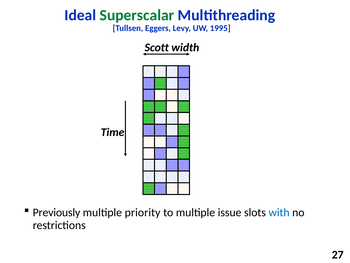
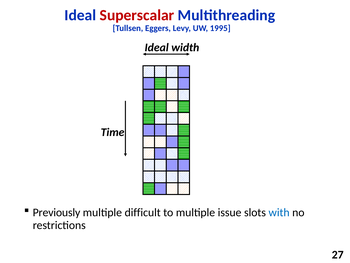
Superscalar colour: green -> red (137, 15)
Scott: Scott -> Ideal (157, 47)
priority: priority -> difficult (143, 212)
